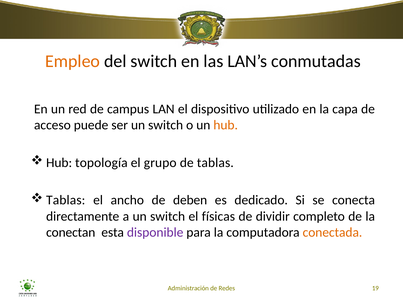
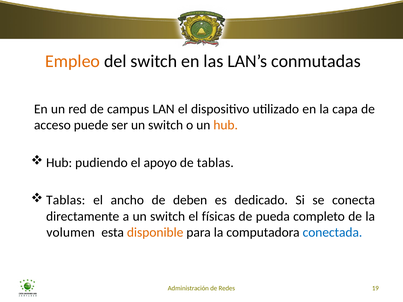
topología: topología -> pudiendo (101, 163)
grupo: grupo -> apoyo (160, 163)
dividir: dividir -> pueda (273, 217)
conectan: conectan -> volumen (71, 233)
disponible colour: purple -> orange (155, 233)
conectada colour: orange -> blue (332, 233)
